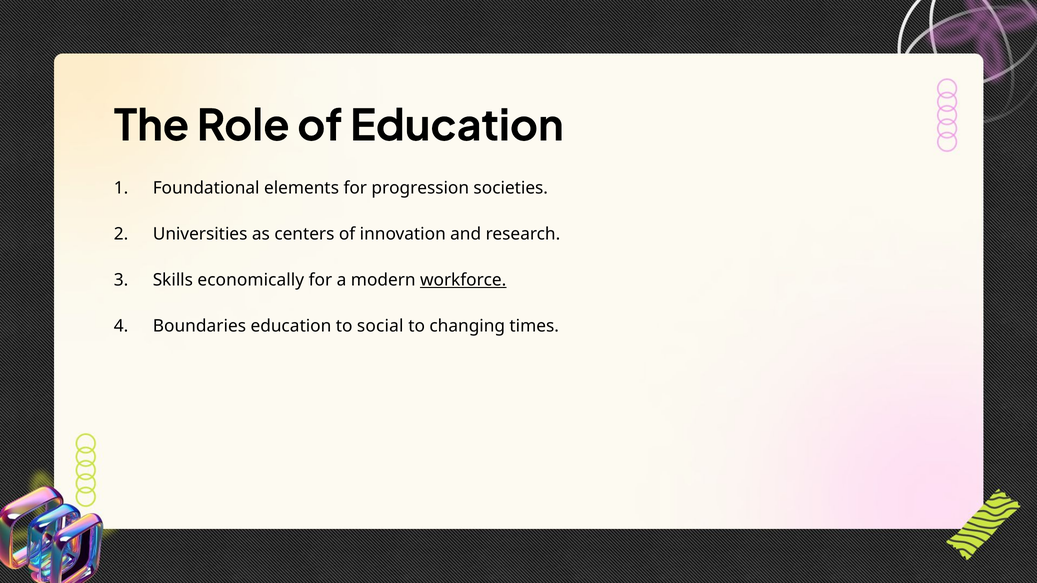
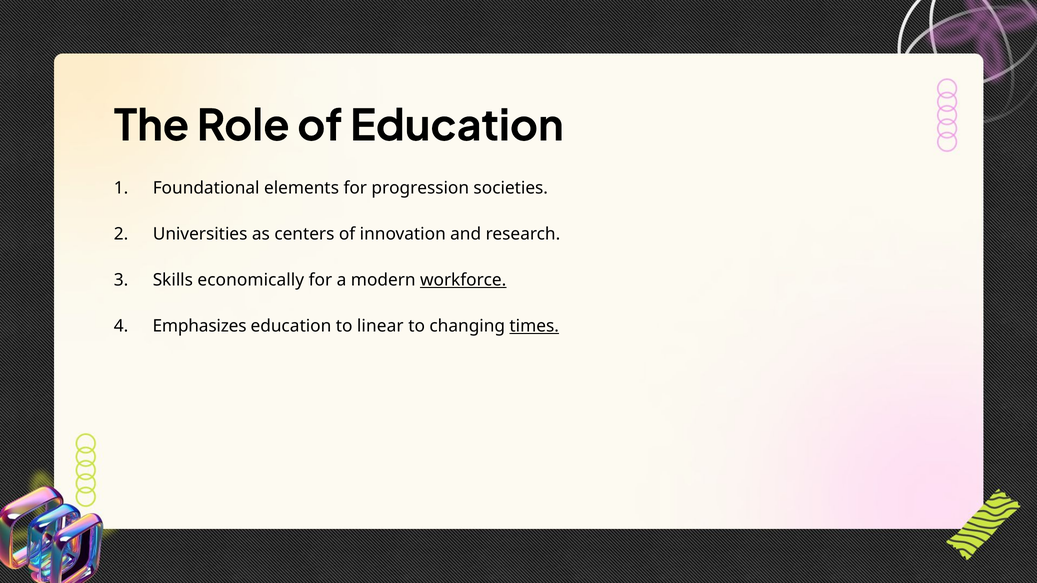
Boundaries: Boundaries -> Emphasizes (200, 326)
social: social -> linear (380, 326)
times underline: none -> present (534, 326)
